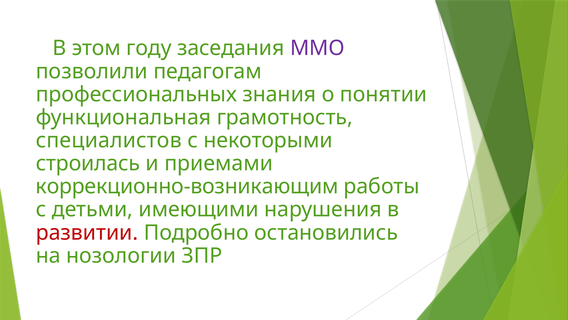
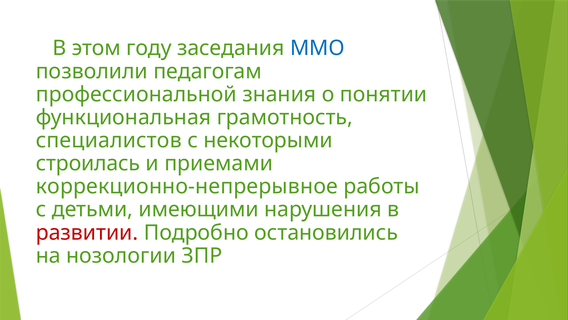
ММО colour: purple -> blue (317, 48)
профессиональных: профессиональных -> профессиональной (136, 94)
коррекционно-возникающим: коррекционно-возникающим -> коррекционно-непрерывное (187, 186)
